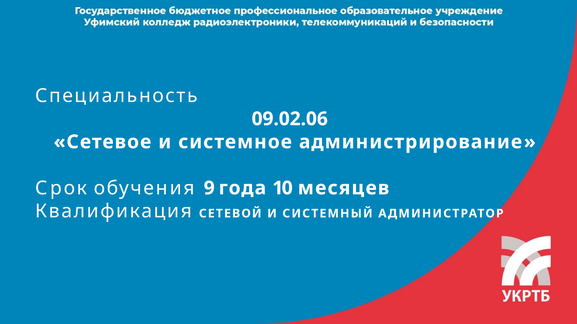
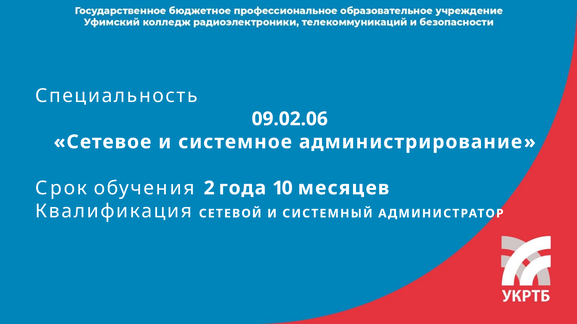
9: 9 -> 2 (209, 188)
